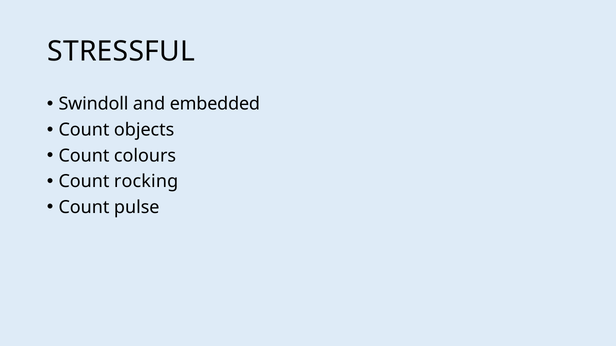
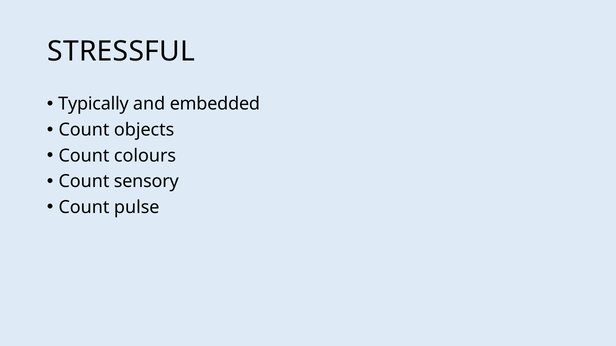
Swindoll: Swindoll -> Typically (94, 104)
rocking: rocking -> sensory (146, 182)
